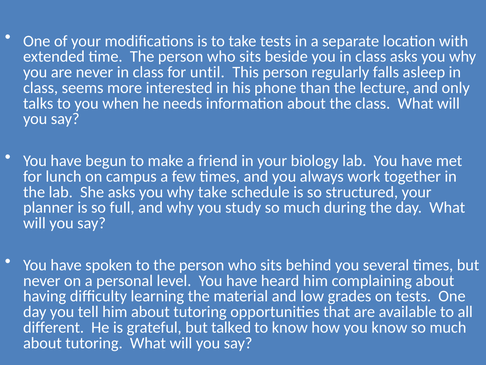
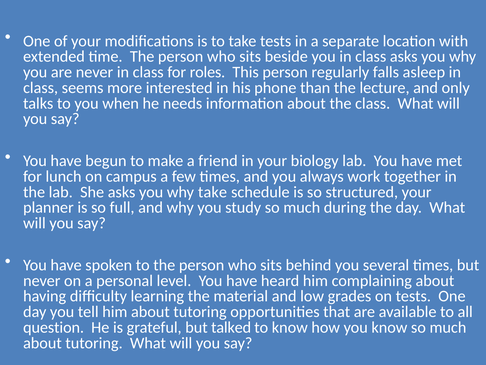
until: until -> roles (207, 72)
different: different -> question (54, 327)
